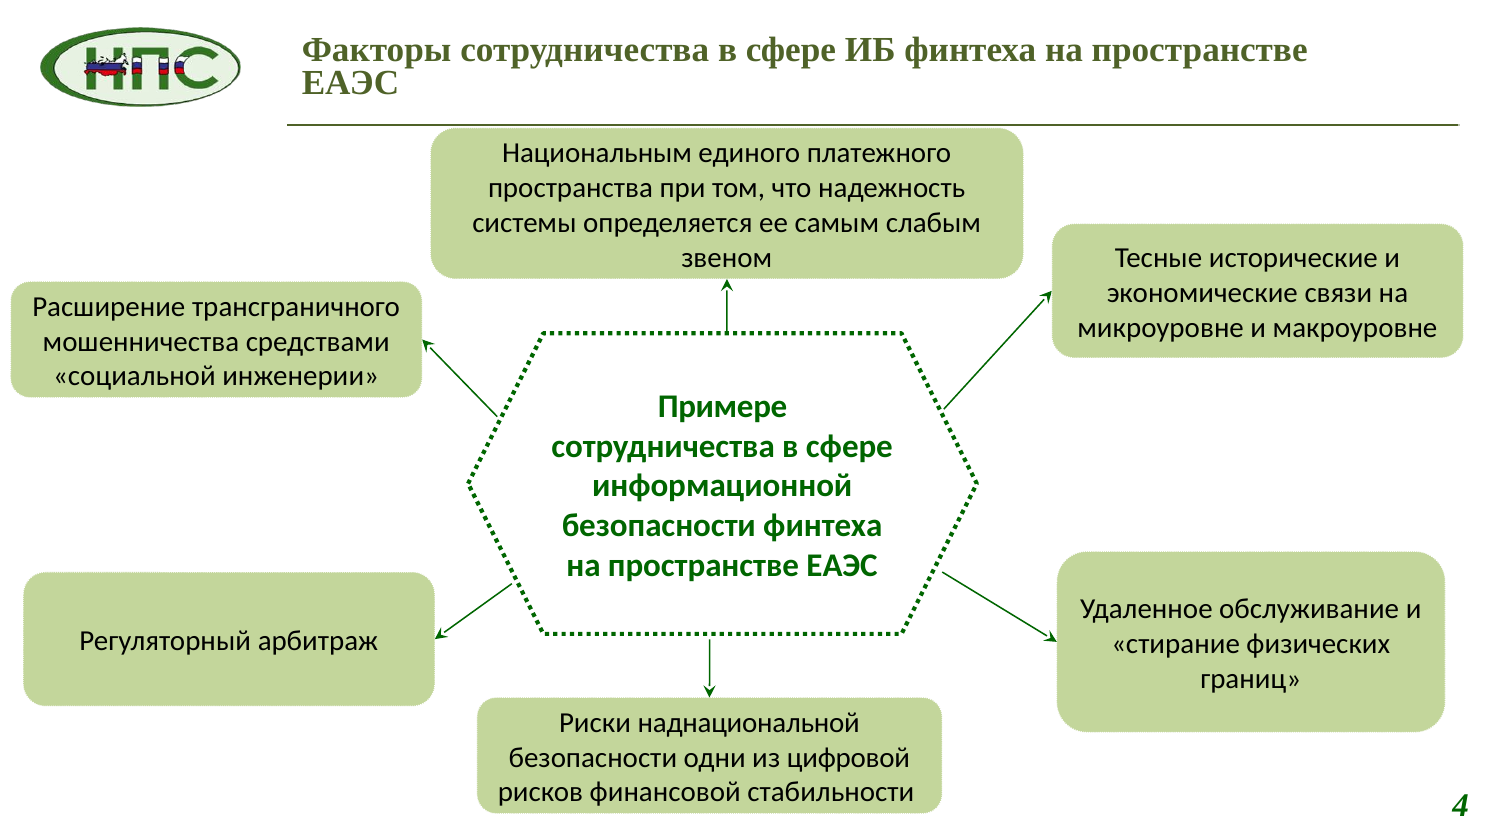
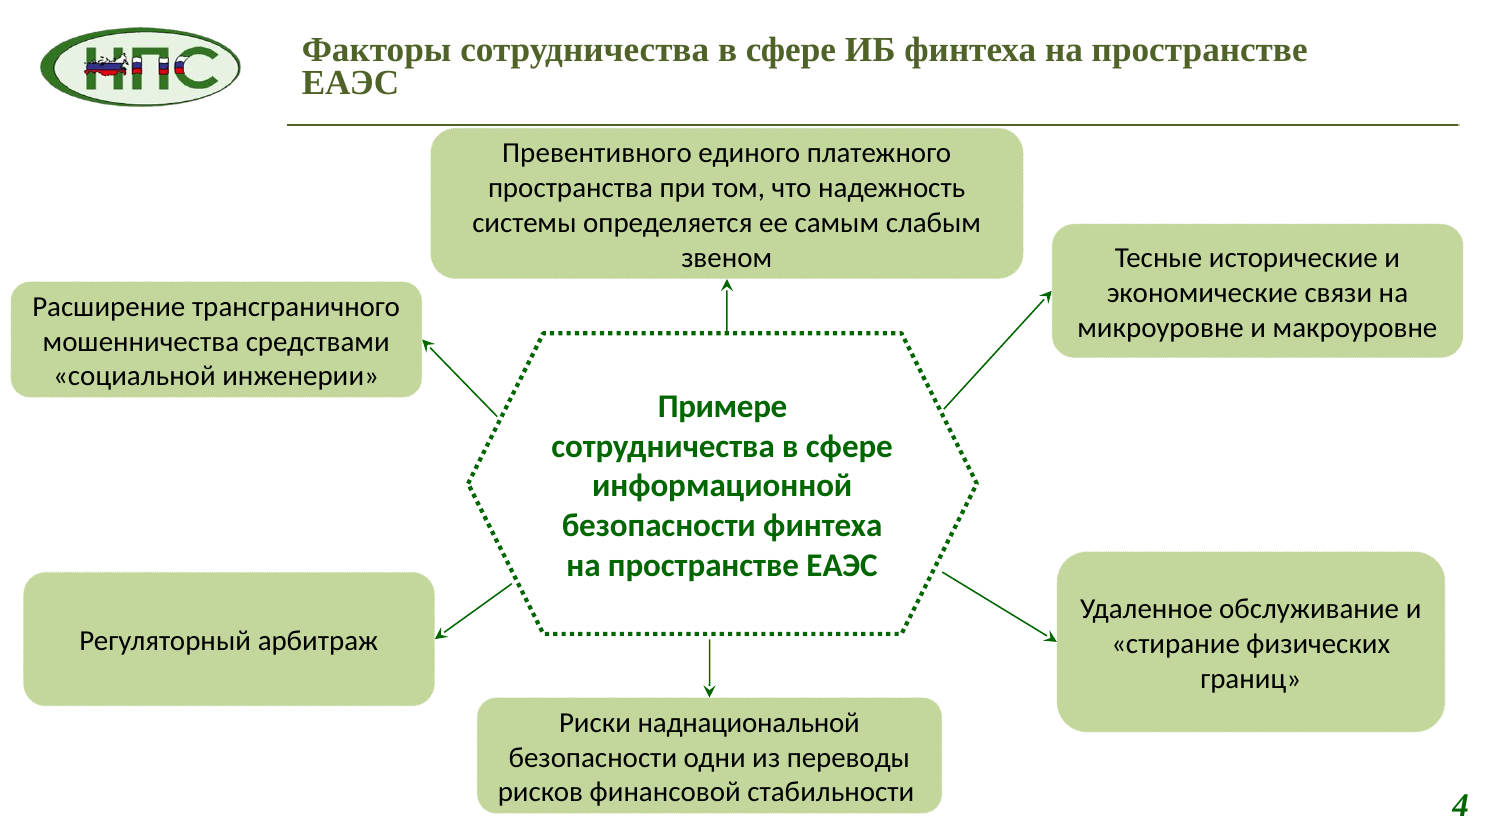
Национальным: Национальным -> Превентивного (597, 153)
цифровой: цифровой -> переводы (848, 758)
